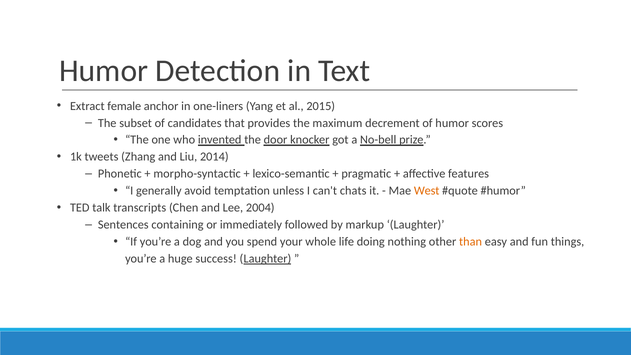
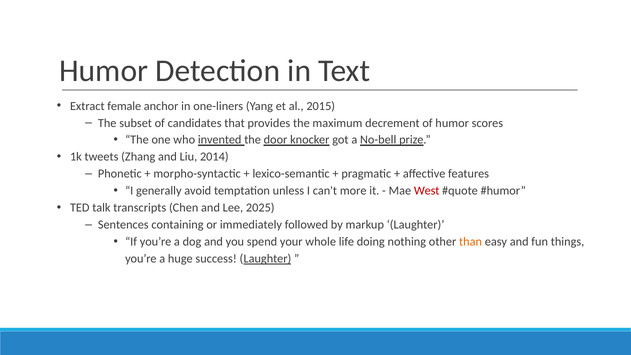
chats: chats -> more (353, 191)
West colour: orange -> red (427, 191)
2004: 2004 -> 2025 (260, 208)
